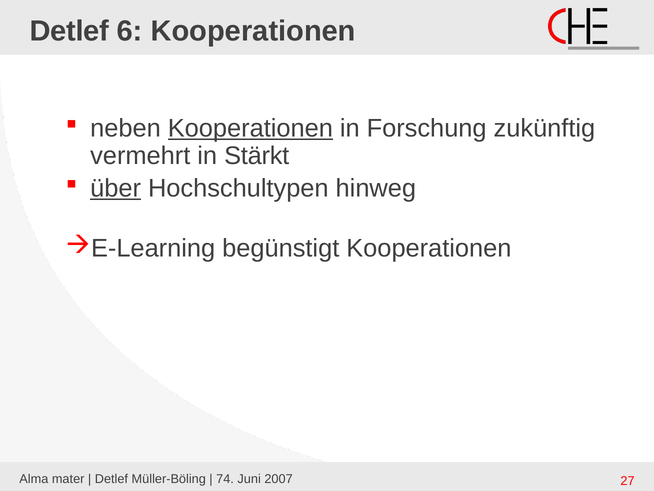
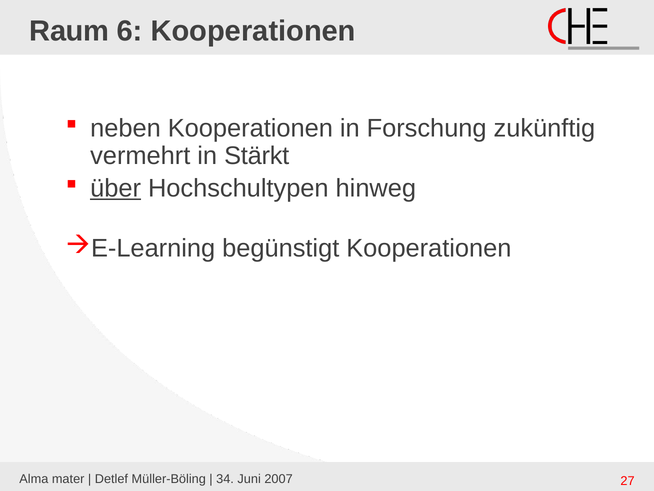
Detlef: Detlef -> Raum (69, 31)
Kooperationen underline: present -> none (250, 128)
74: 74 -> 34 (225, 478)
